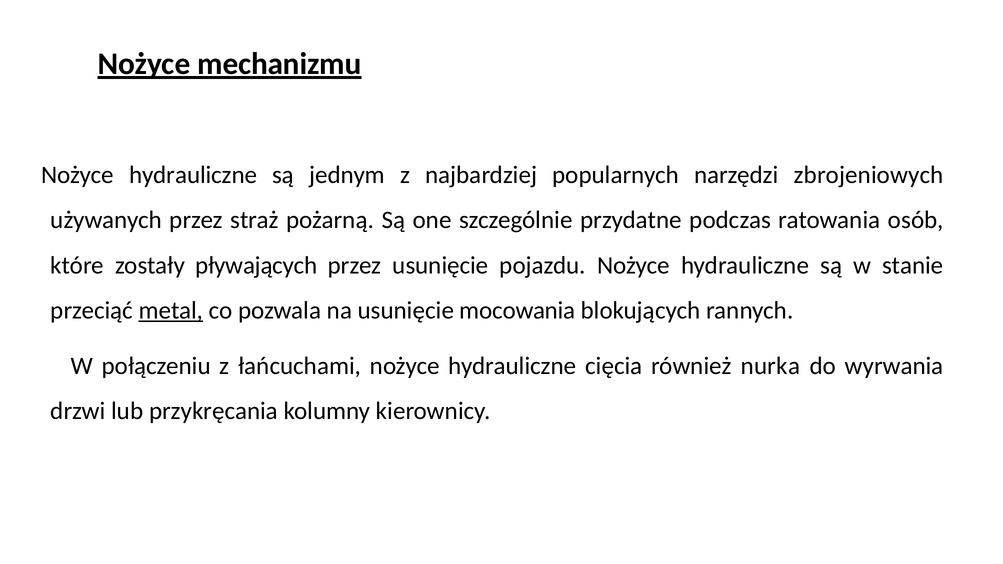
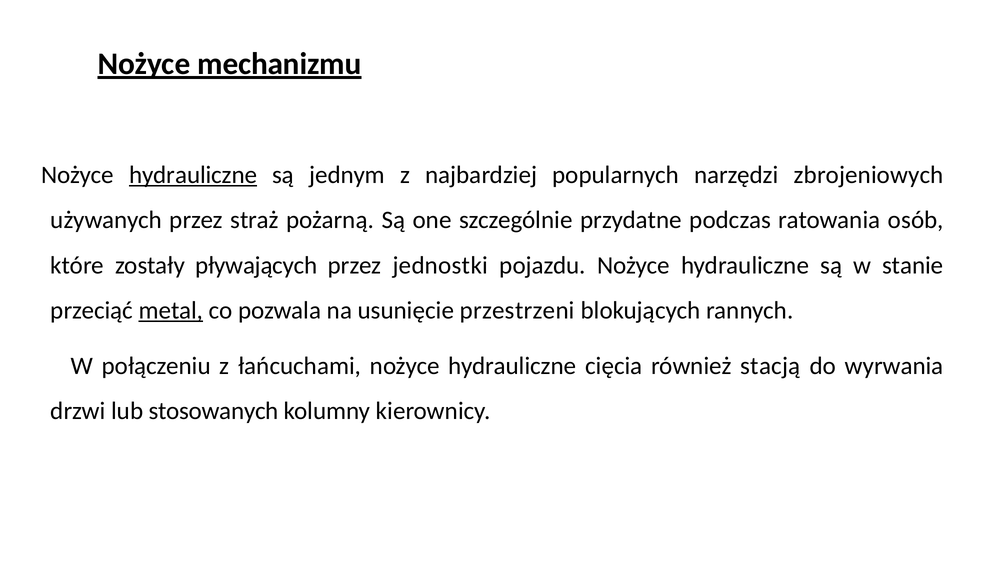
hydrauliczne underline: none -> present (193, 175)
przez usunięcie: usunięcie -> jednostki (440, 265)
mocowania: mocowania -> przestrzeni (517, 310)
nurka: nurka -> stacją (770, 366)
przykręcania: przykręcania -> stosowanych (214, 411)
